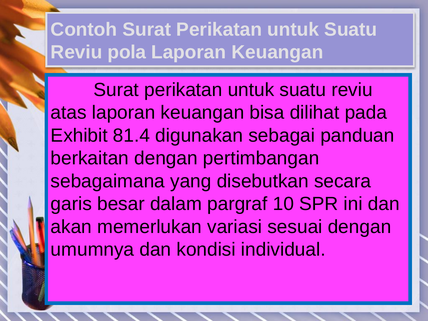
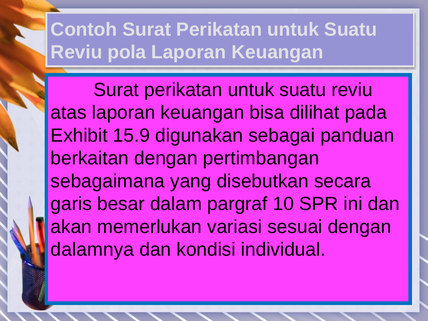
81.4: 81.4 -> 15.9 (132, 135)
umumnya: umumnya -> dalamnya (92, 250)
